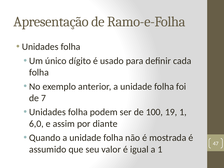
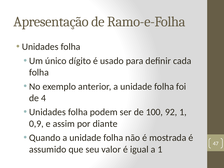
7: 7 -> 4 (44, 98)
19: 19 -> 92 (171, 112)
6,0: 6,0 -> 0,9 (36, 124)
